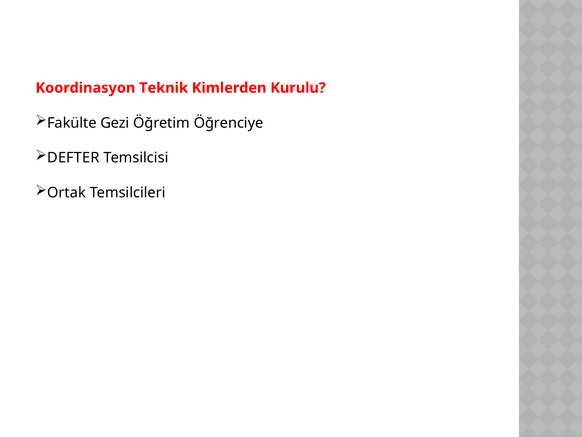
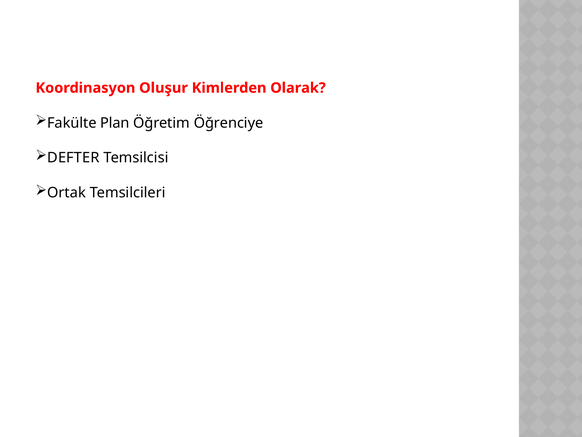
Teknik: Teknik -> Oluşur (164, 88)
Kurulu: Kurulu -> Olarak (298, 88)
Gezi: Gezi -> Plan (115, 123)
